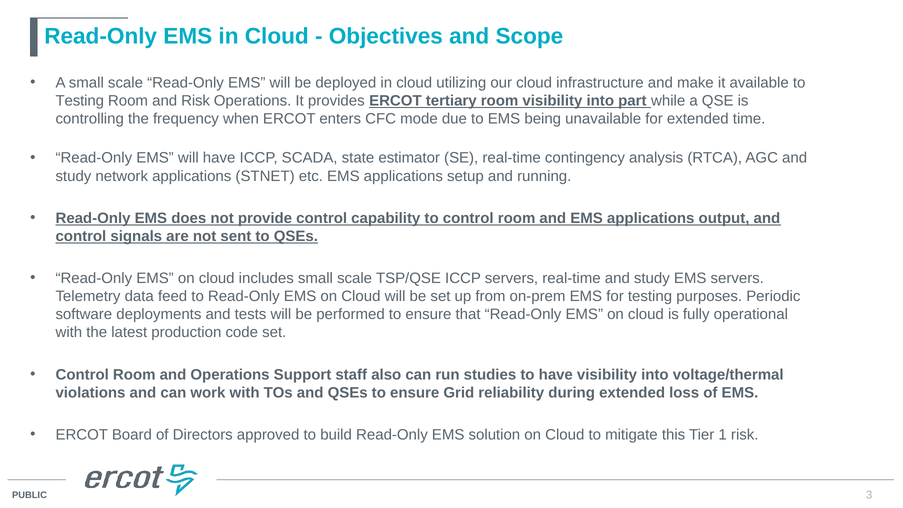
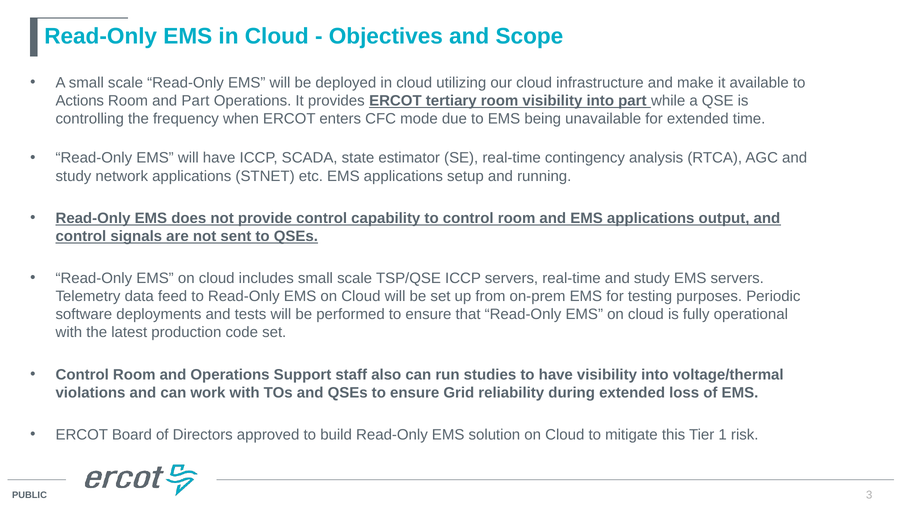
Testing: Testing -> Actions (80, 101)
and Risk: Risk -> Part (195, 101)
